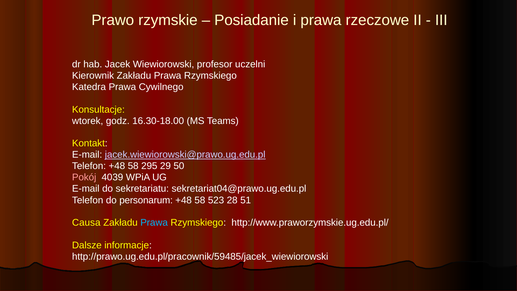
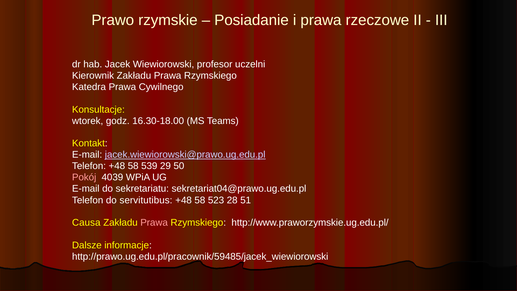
295: 295 -> 539 (149, 166)
personarum: personarum -> servitutibus (146, 200)
Prawa colour: light blue -> pink (154, 223)
